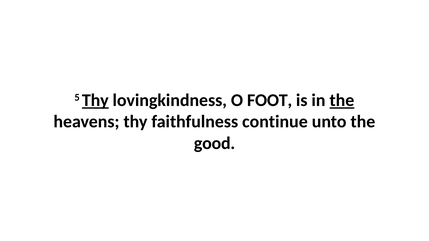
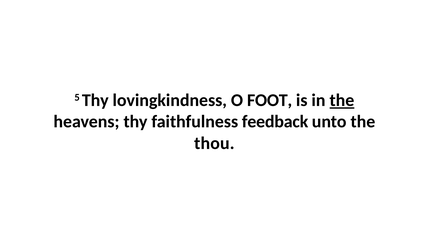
Thy underline: present -> none (95, 100)
continue: continue -> feedback (275, 122)
good: good -> thou (214, 143)
